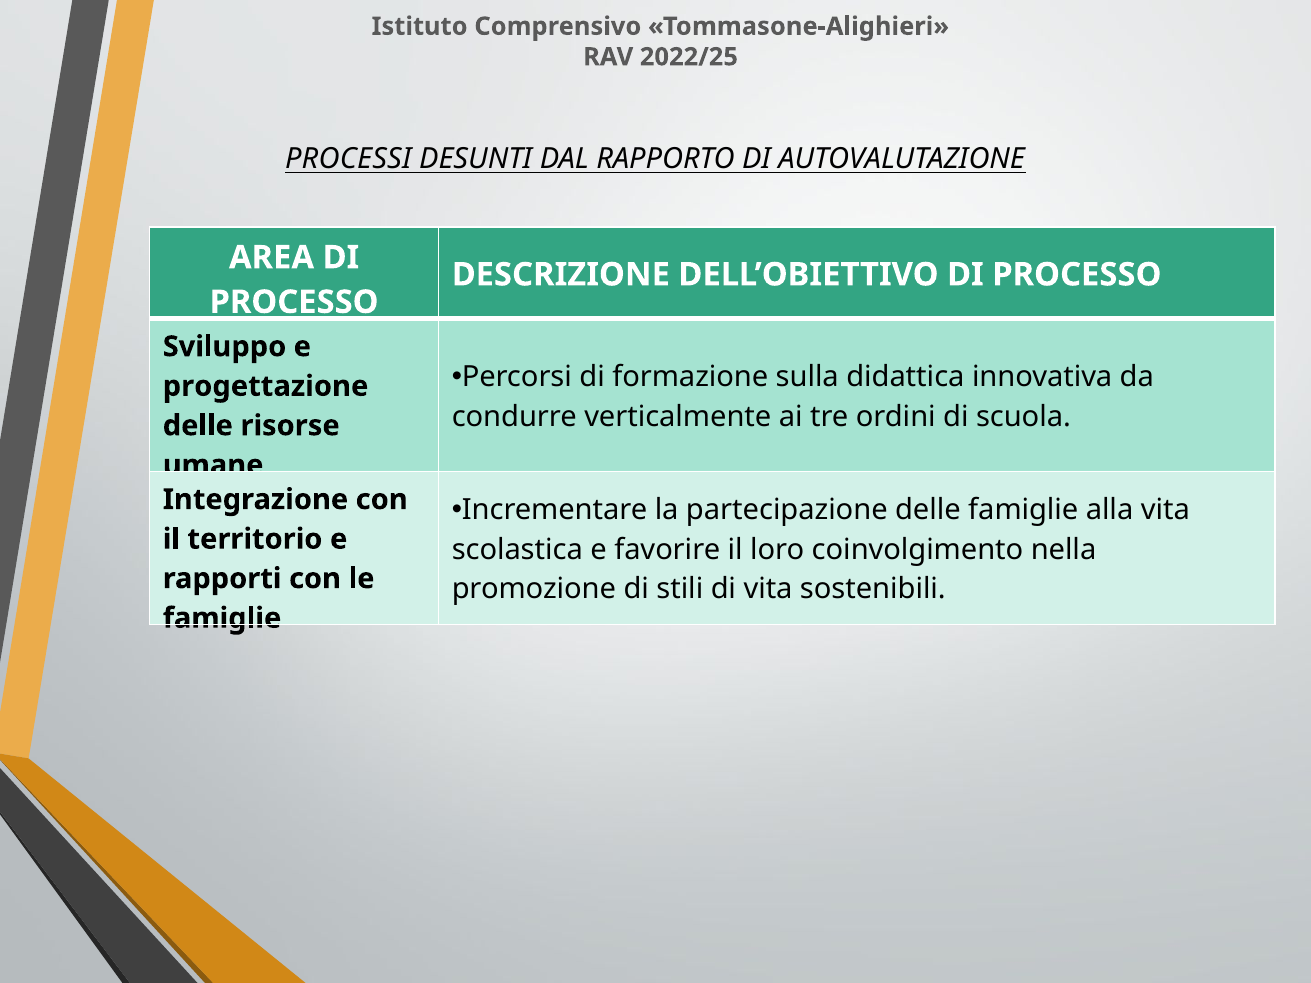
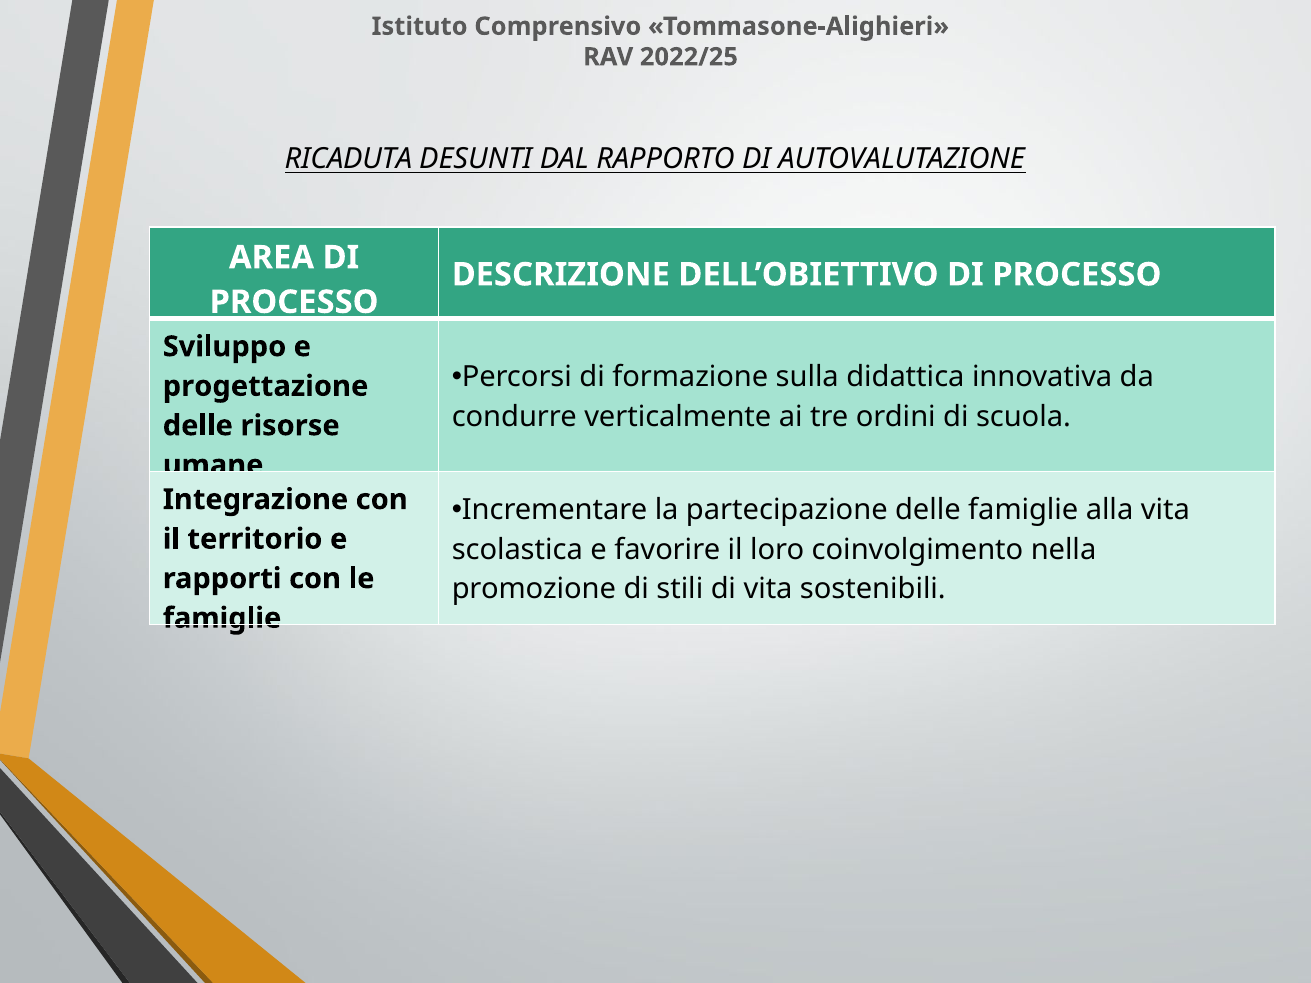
PROCESSI: PROCESSI -> RICADUTA (349, 159)
